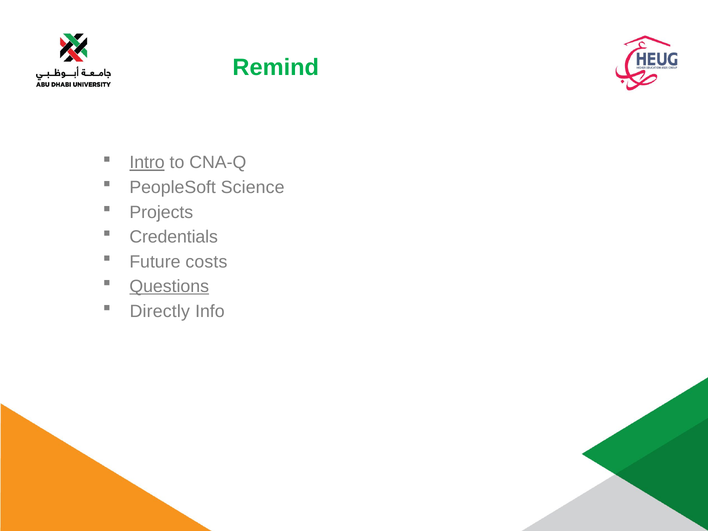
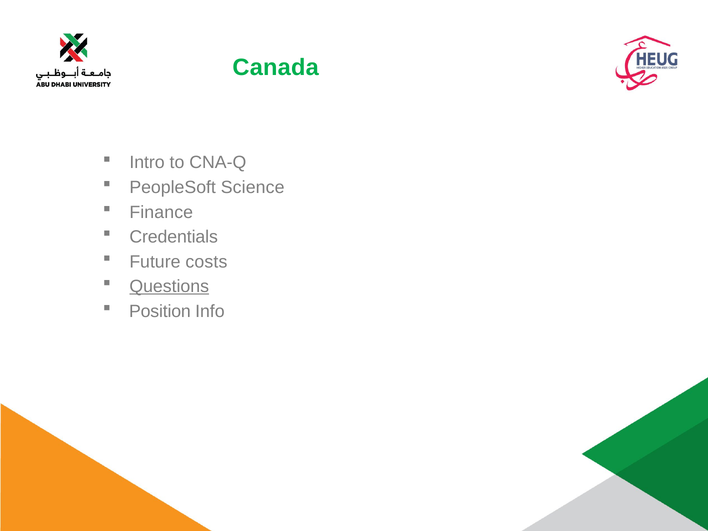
Remind: Remind -> Canada (276, 68)
Intro underline: present -> none (147, 163)
Projects: Projects -> Finance (161, 212)
Directly: Directly -> Position (160, 311)
